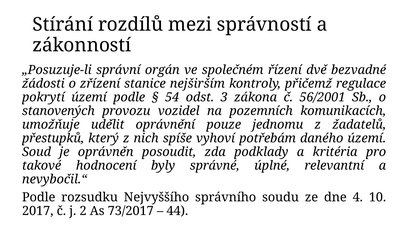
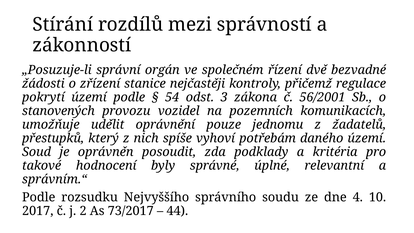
nejširším: nejširším -> nejčastěji (197, 83)
nevybočil.“: nevybočil.“ -> správním.“ (54, 179)
